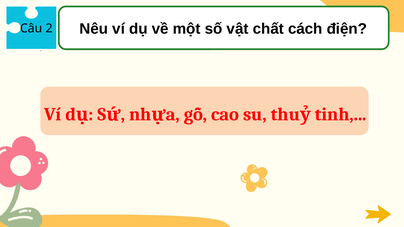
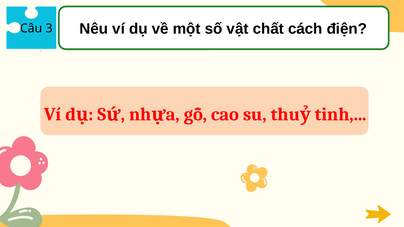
2: 2 -> 3 (49, 29)
